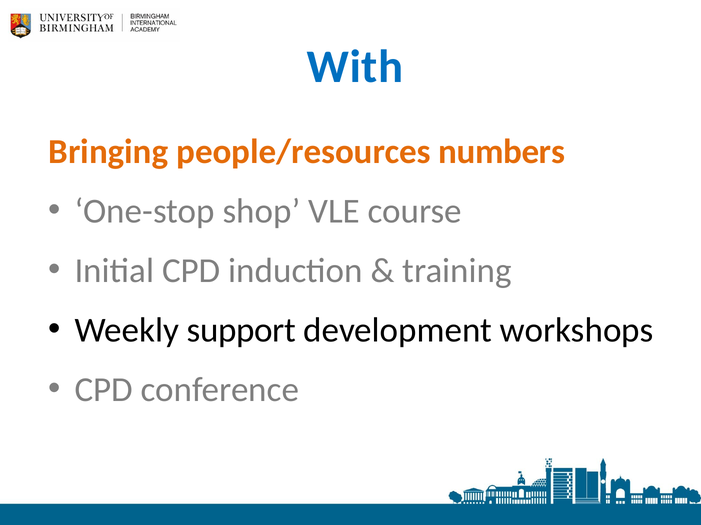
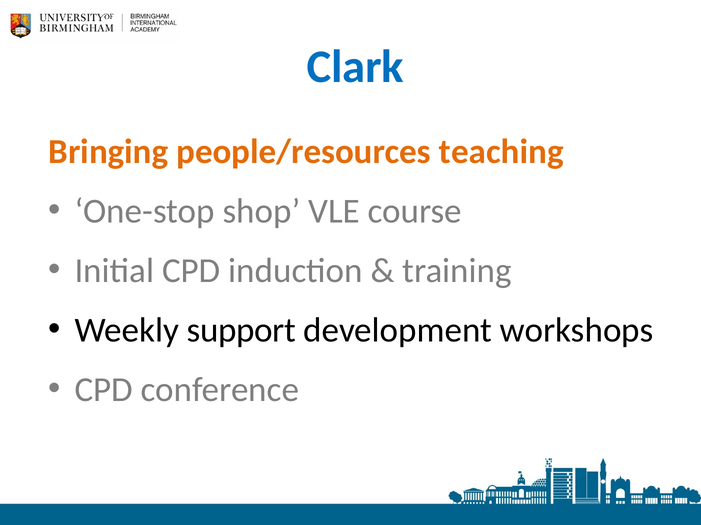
With: With -> Clark (355, 67)
numbers: numbers -> teaching (501, 152)
